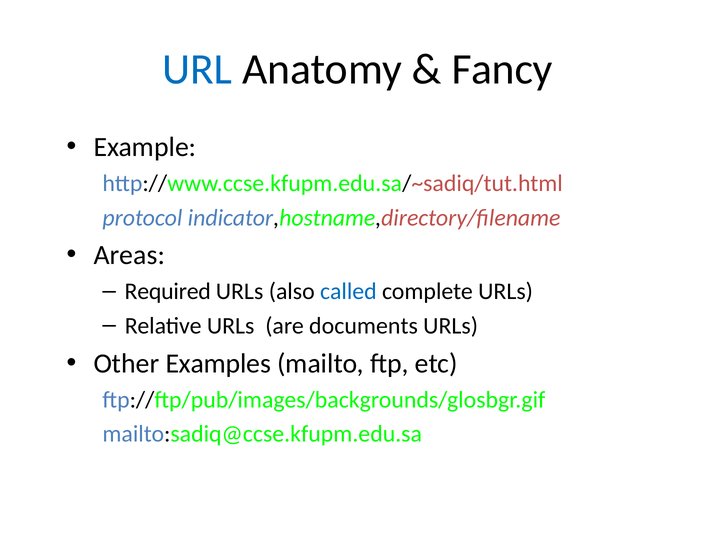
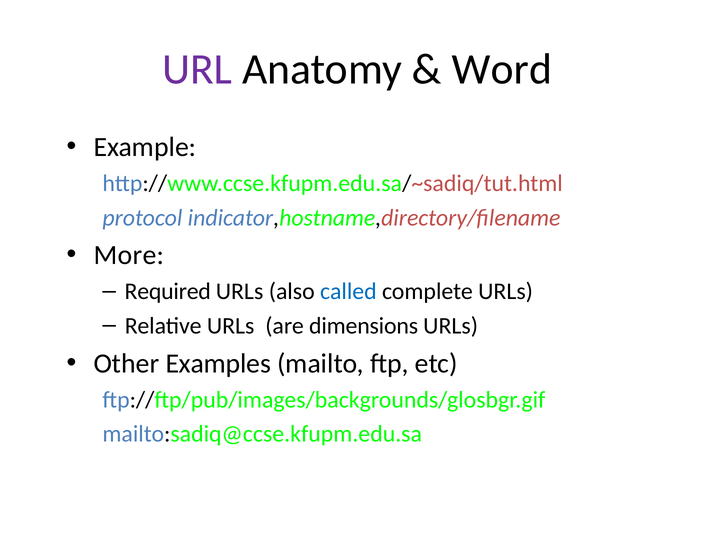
URL colour: blue -> purple (197, 69)
Fancy: Fancy -> Word (502, 69)
Areas: Areas -> More (129, 255)
documents: documents -> dimensions (364, 326)
